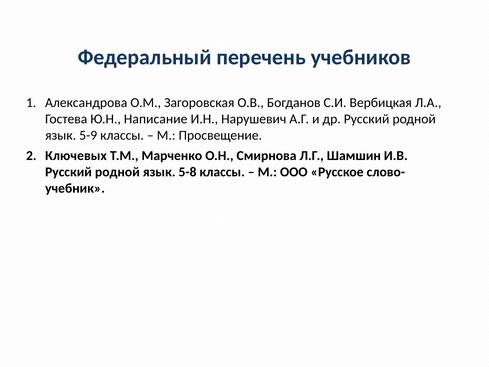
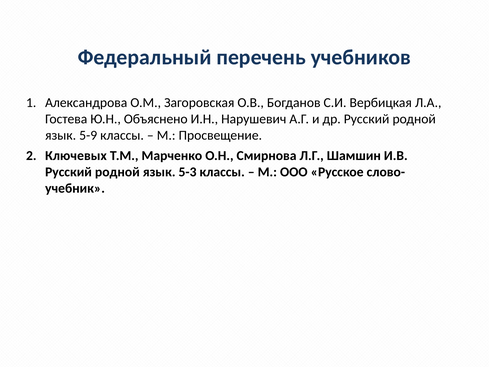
Написание: Написание -> Объяснено (156, 119)
5-8: 5-8 -> 5-3 (187, 172)
